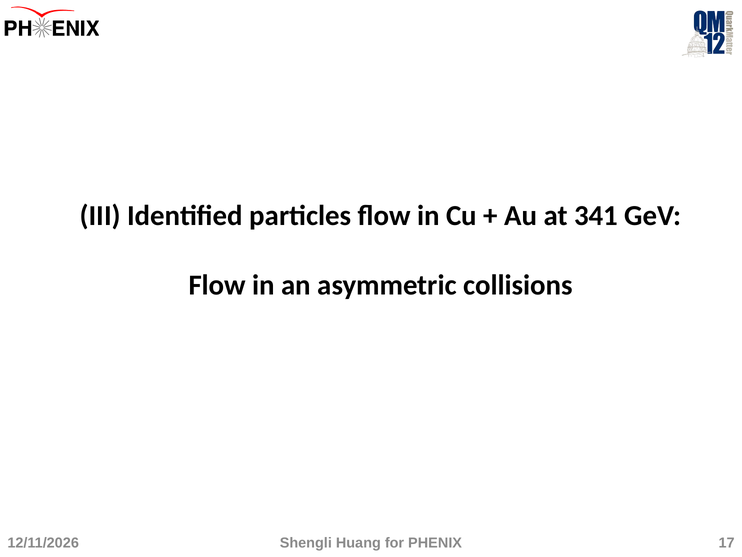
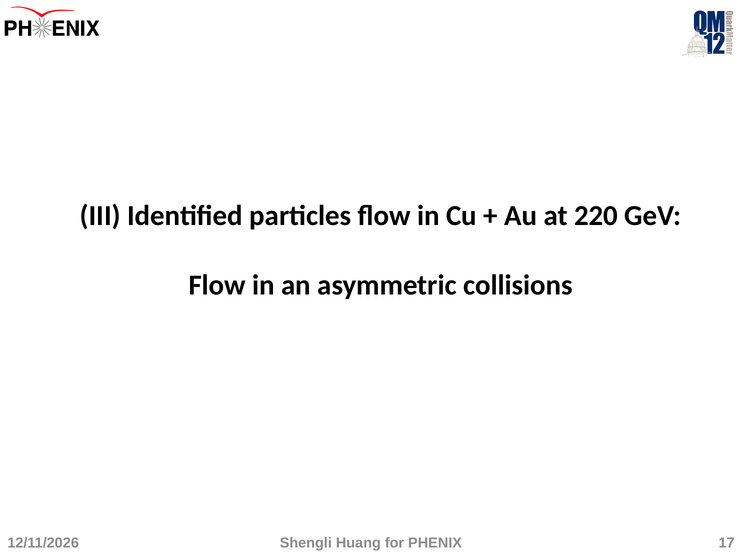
341: 341 -> 220 (596, 216)
